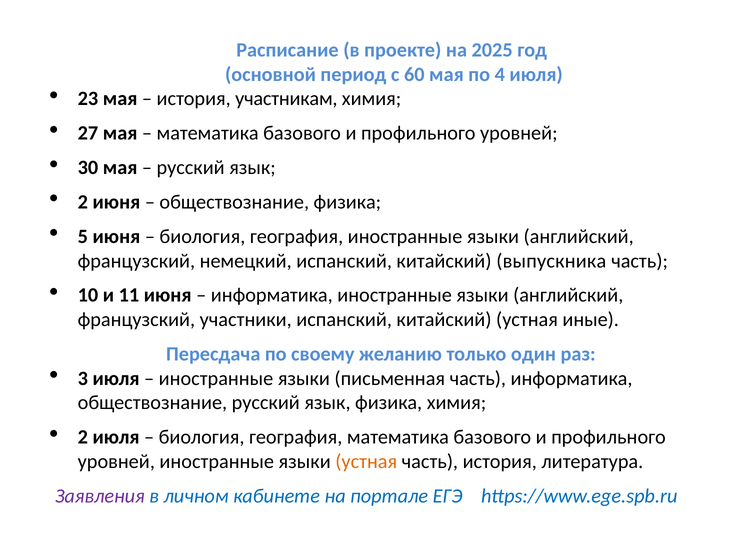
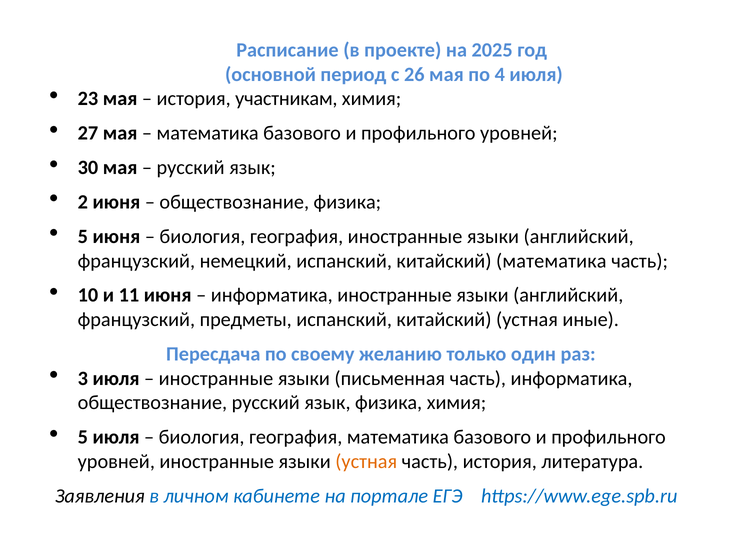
60: 60 -> 26 (414, 74)
китайский выпускника: выпускника -> математика (551, 261)
участники: участники -> предметы (246, 319)
2: 2 -> 5 (83, 437)
Заявления colour: purple -> black (100, 496)
